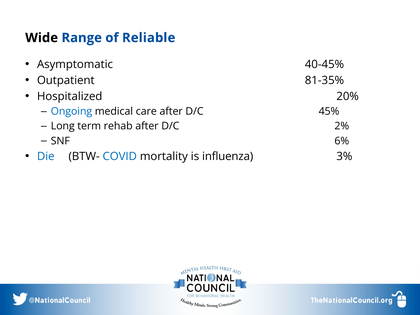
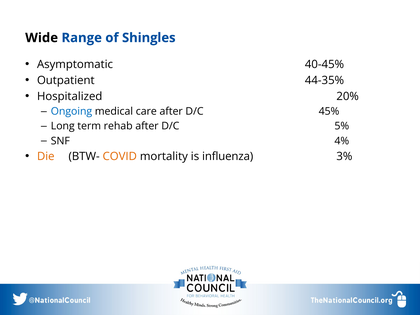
Reliable: Reliable -> Shingles (149, 38)
81-35%: 81-35% -> 44-35% (324, 80)
2%: 2% -> 5% (342, 126)
6%: 6% -> 4% (342, 141)
Die colour: blue -> orange (46, 156)
COVID colour: blue -> orange (120, 156)
